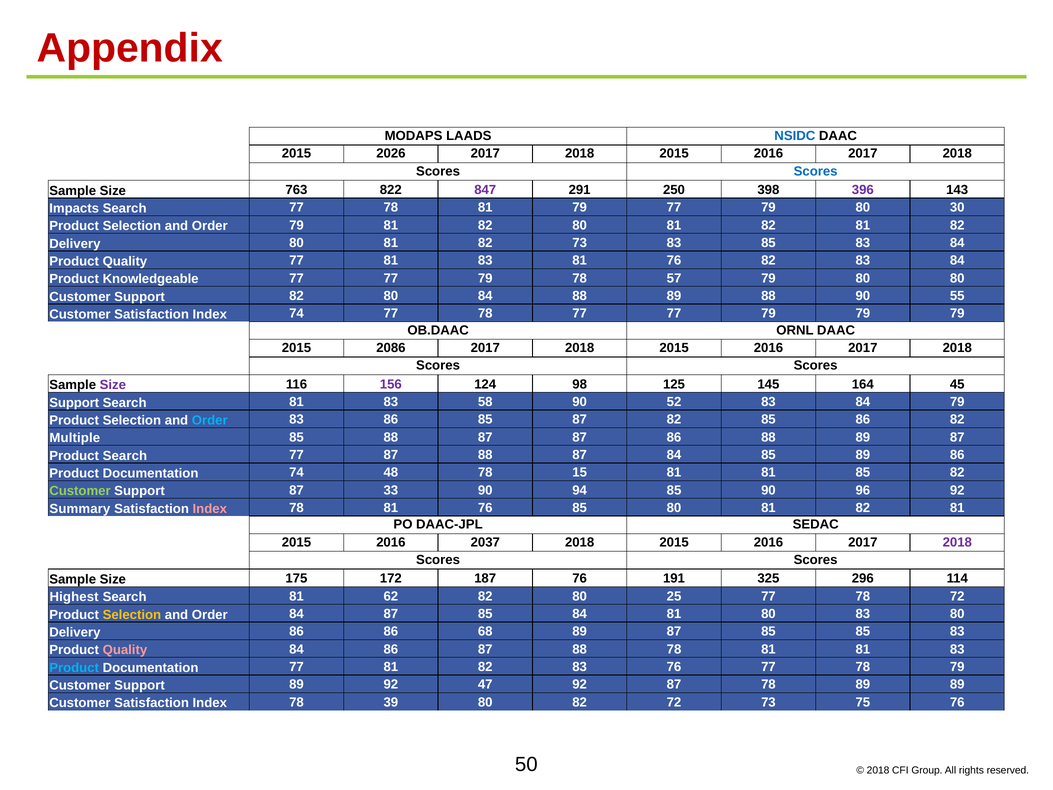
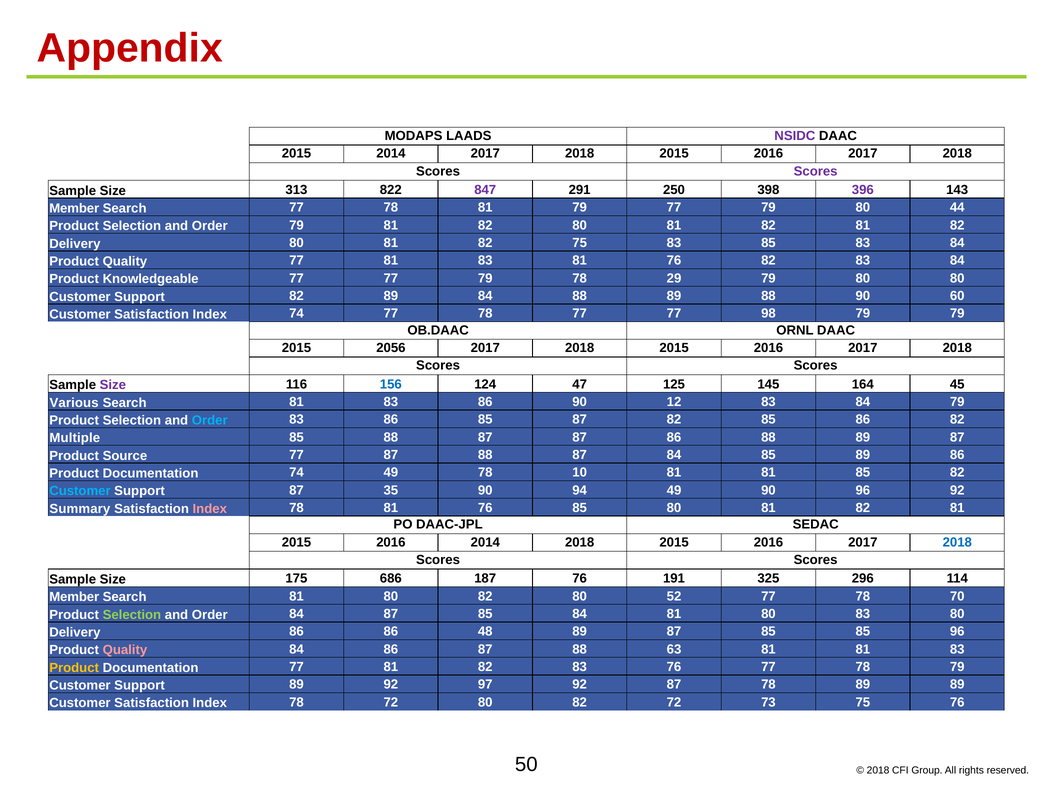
NSIDC colour: blue -> purple (795, 136)
2015 2026: 2026 -> 2014 (391, 154)
Scores colour: blue -> purple (816, 171)
763: 763 -> 313 (296, 190)
Impacts: Impacts -> Member (74, 208)
30: 30 -> 44 (957, 207)
82 73: 73 -> 75 (580, 243)
57: 57 -> 29 (674, 278)
Support 82 80: 80 -> 89 (391, 296)
55: 55 -> 60 (957, 296)
78 77 77 79: 79 -> 98 (768, 313)
2086: 2086 -> 2056 (391, 348)
156 colour: purple -> blue (391, 384)
98: 98 -> 47 (580, 384)
Support: Support -> Various (74, 403)
81 83 58: 58 -> 86 (485, 402)
52: 52 -> 12 (674, 402)
Product Search: Search -> Source (125, 456)
74 48: 48 -> 49 (391, 472)
15: 15 -> 10 (580, 472)
Customer colour: light green -> light blue (80, 491)
33: 33 -> 35 (391, 490)
94 85: 85 -> 49 (674, 490)
2016 2037: 2037 -> 2014 (485, 542)
2018 colour: purple -> blue (957, 542)
172: 172 -> 686 (391, 578)
Highest: Highest -> Member (74, 597)
Search 81 62: 62 -> 80 (391, 596)
25: 25 -> 52 (674, 596)
78 72: 72 -> 70 (957, 596)
Selection colour: yellow -> light green (132, 615)
68: 68 -> 48 (485, 631)
85 85 83: 83 -> 96 (957, 631)
88 78: 78 -> 63 (674, 649)
Product colour: light blue -> yellow (74, 668)
47: 47 -> 97 (485, 684)
78 39: 39 -> 72 (391, 702)
